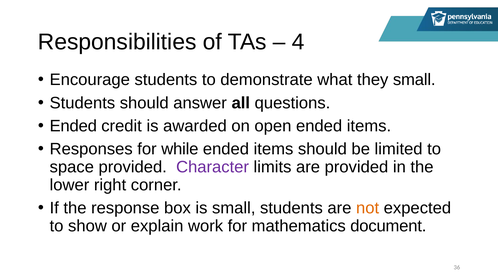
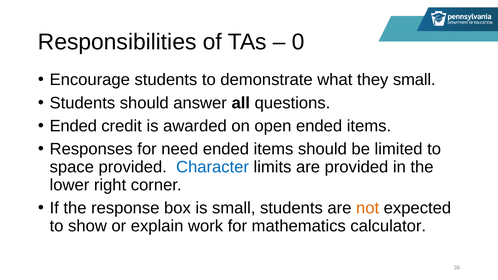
4: 4 -> 0 (298, 42)
while: while -> need (180, 149)
Character colour: purple -> blue (213, 167)
document: document -> calculator (388, 226)
